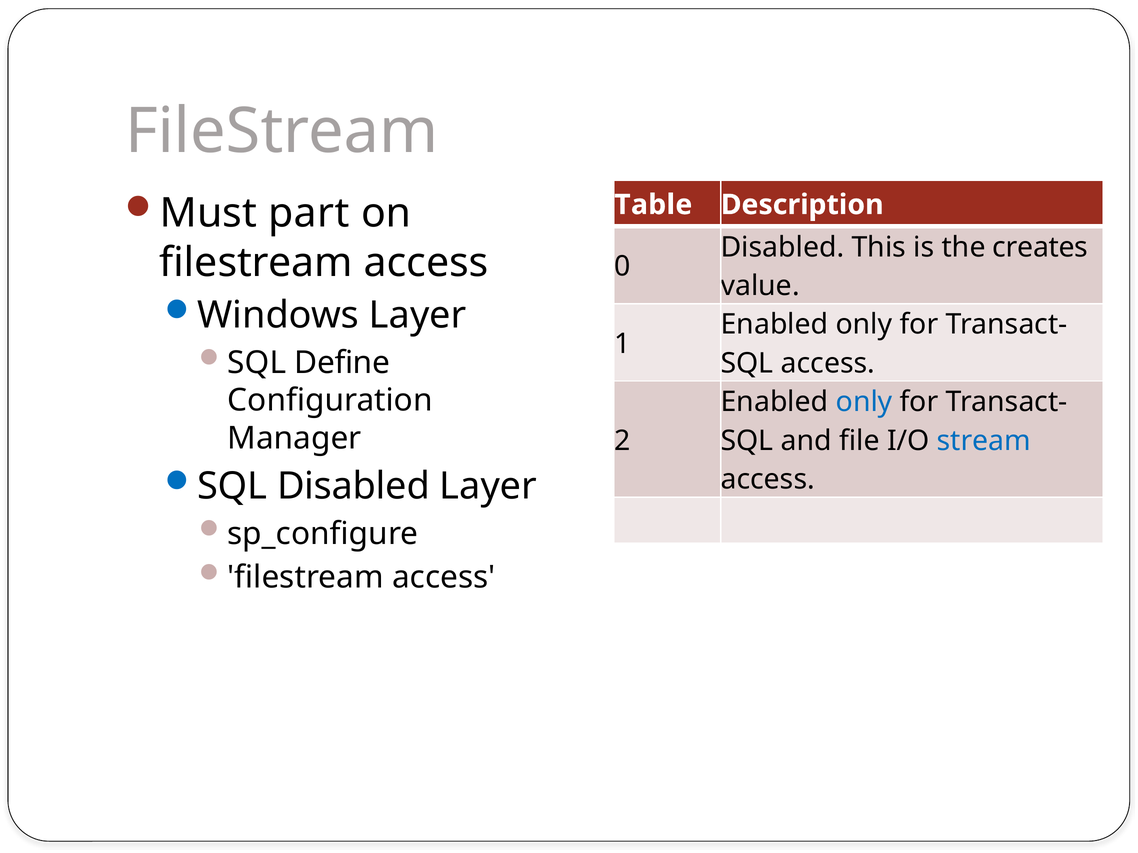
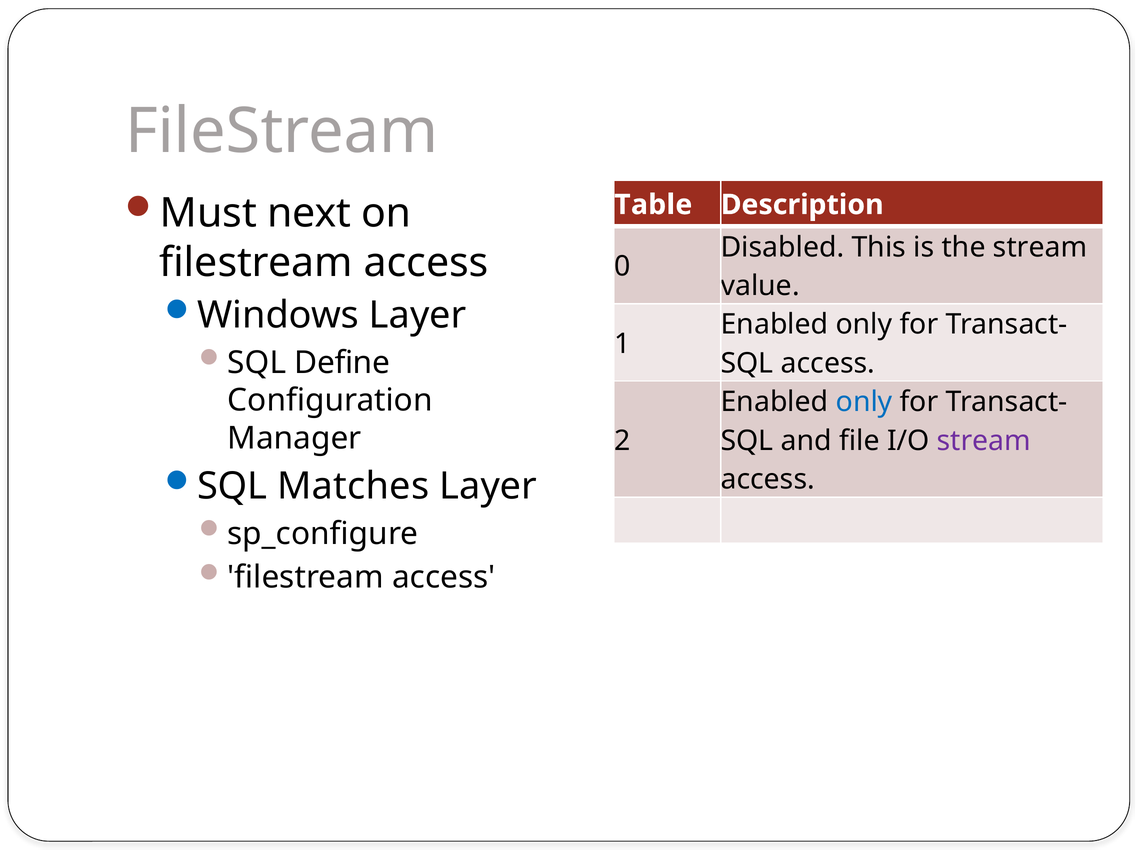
part: part -> next (309, 213)
the creates: creates -> stream (1040, 247)
stream colour: blue -> purple (984, 441)
SQL Disabled: Disabled -> Matches (353, 487)
